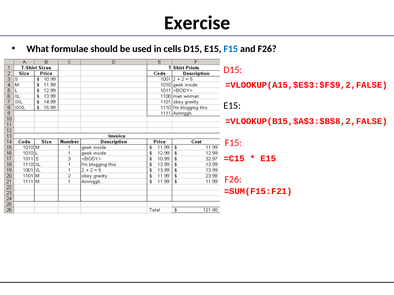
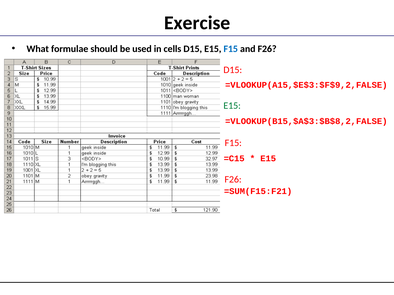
E15 colour: black -> green (232, 106)
